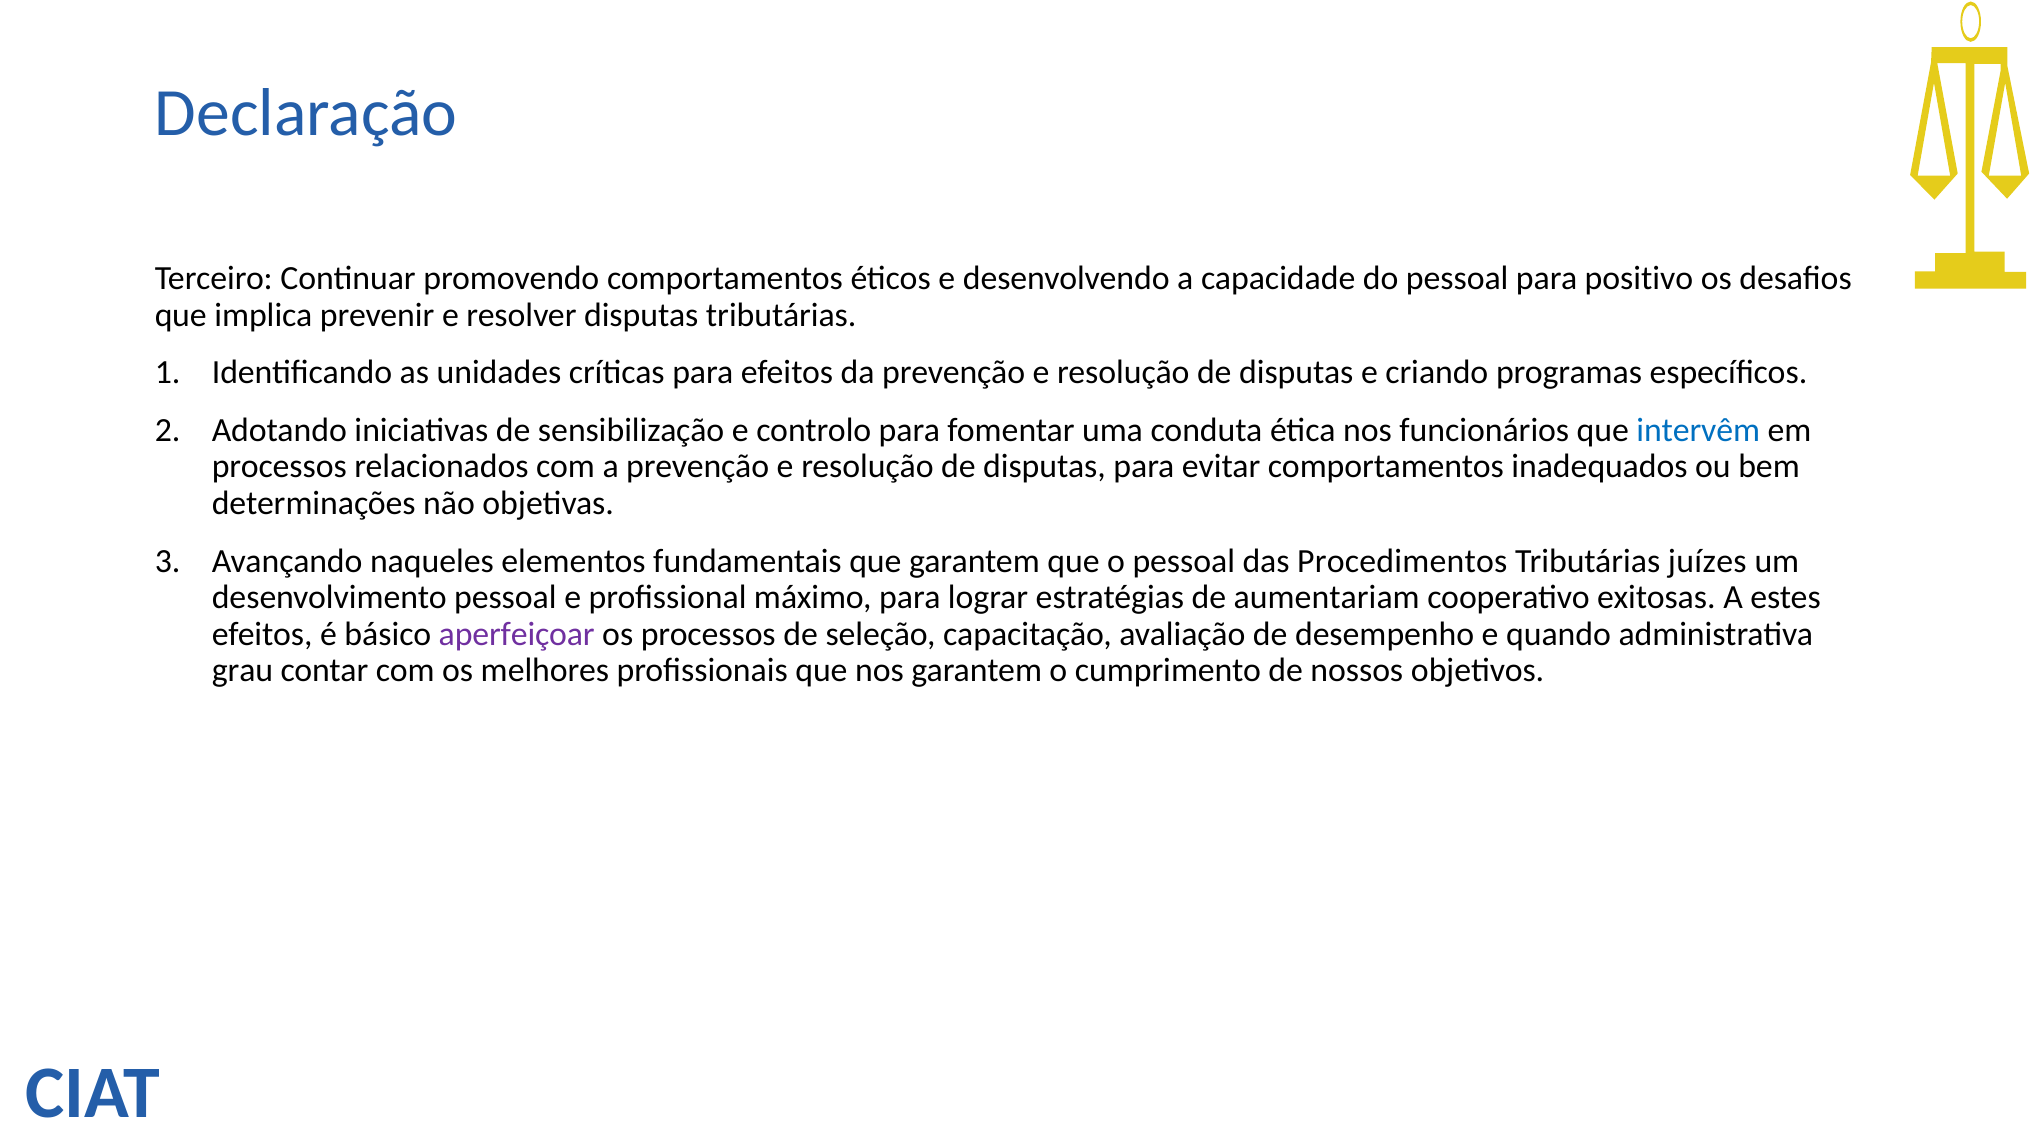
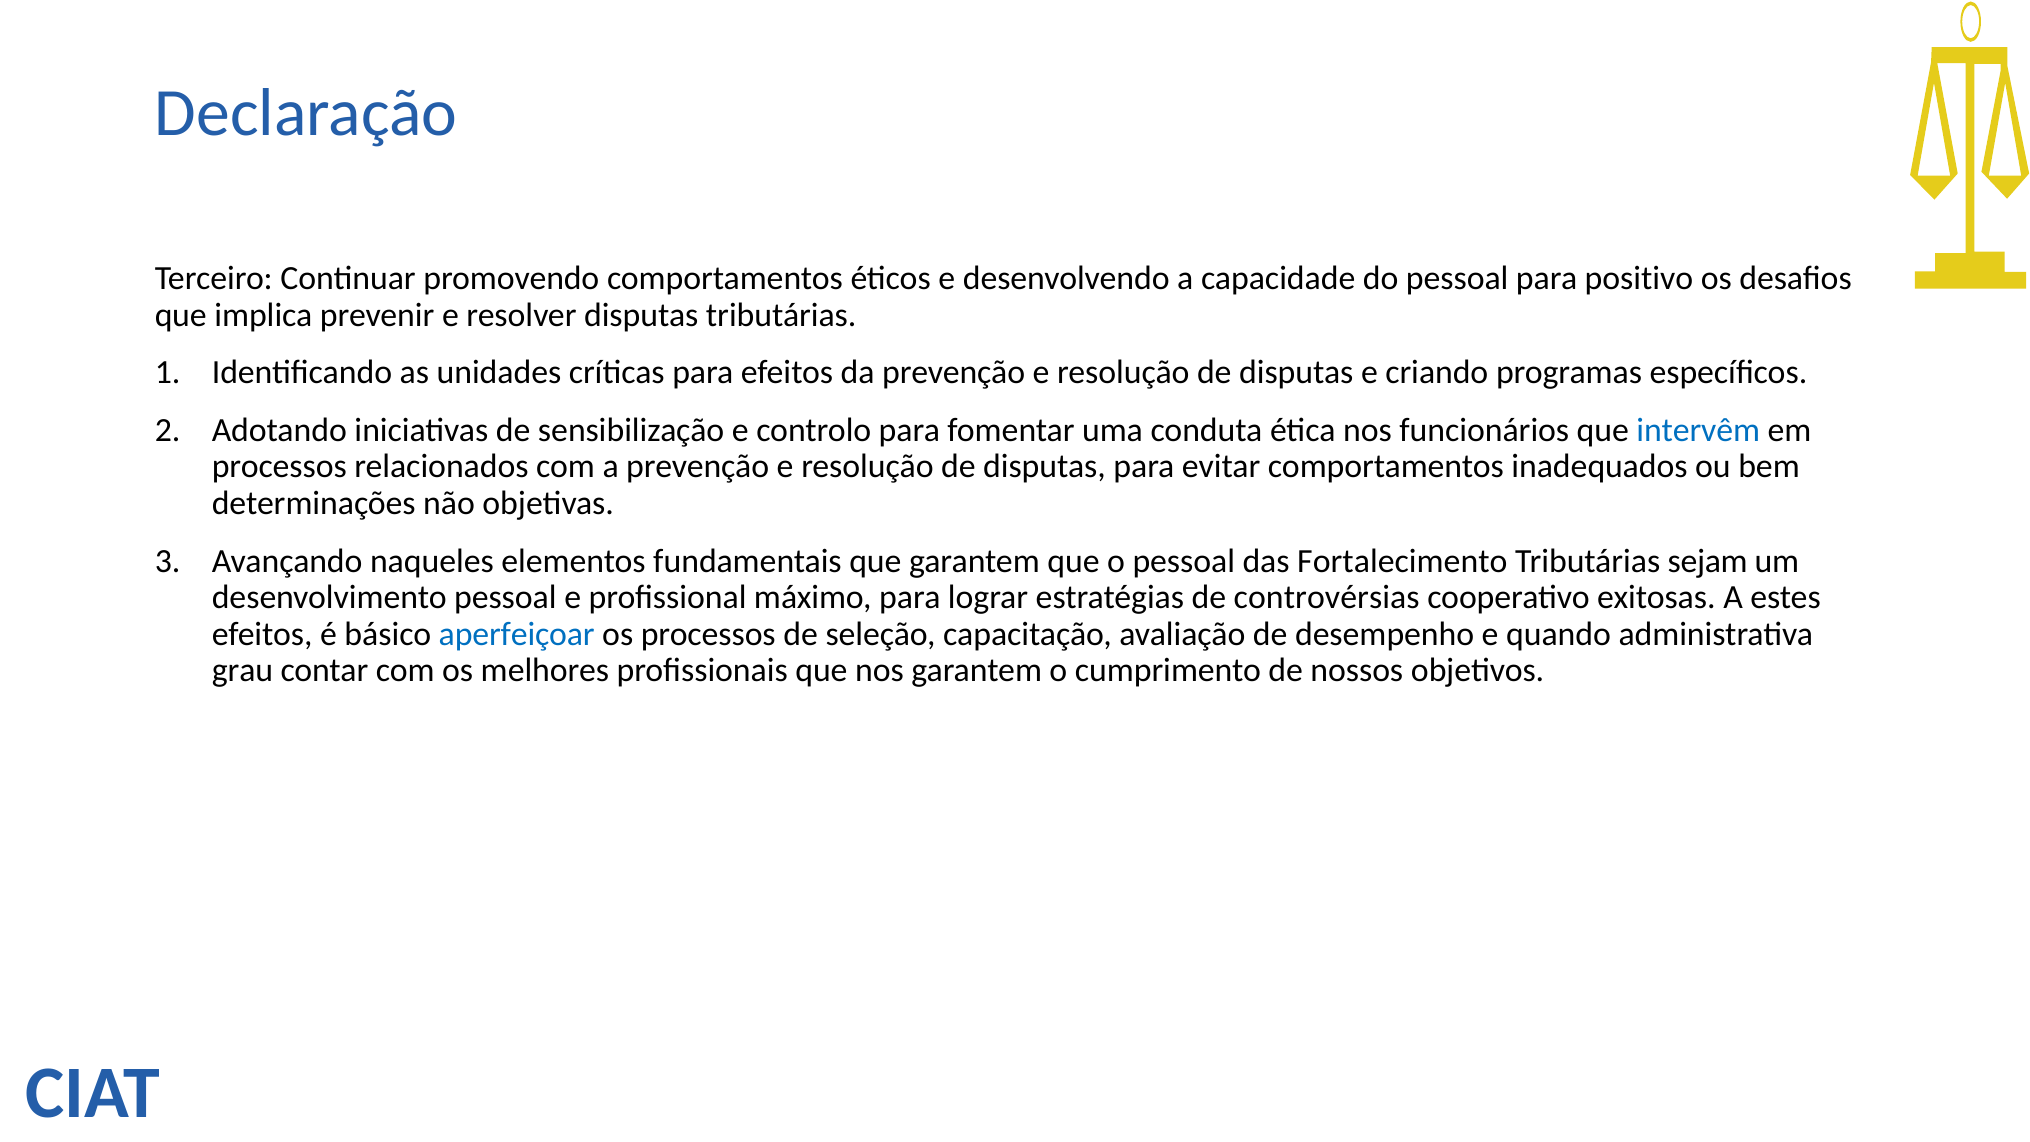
Procedimentos: Procedimentos -> Fortalecimento (1402, 561)
juízes: juízes -> sejam (1708, 561)
aumentariam: aumentariam -> controvérsias (1327, 597)
aperfeiçoar colour: purple -> blue (517, 634)
